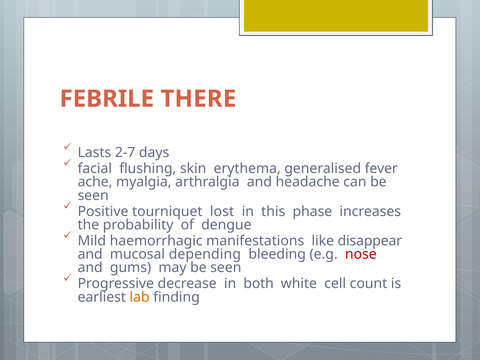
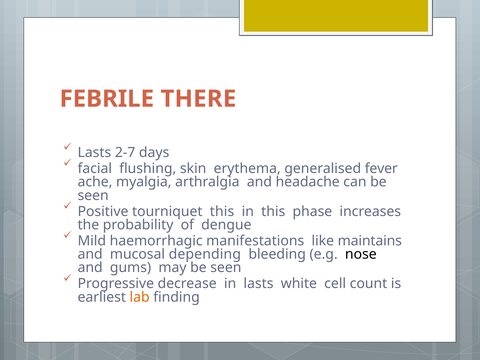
tourniquet lost: lost -> this (222, 211)
disappear: disappear -> maintains (370, 241)
nose colour: red -> black (361, 254)
in both: both -> lasts (258, 284)
